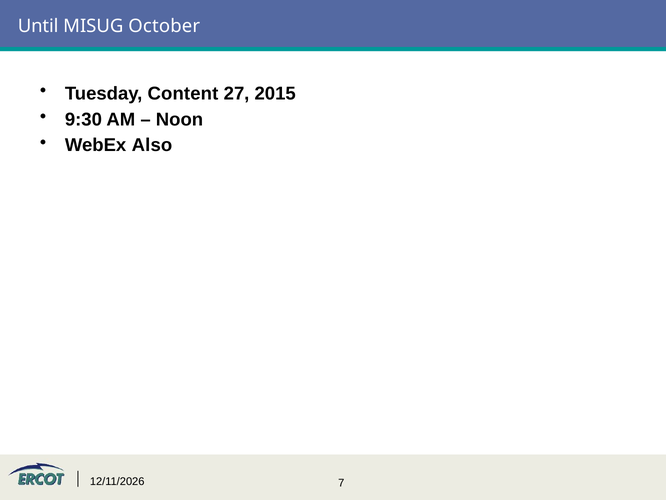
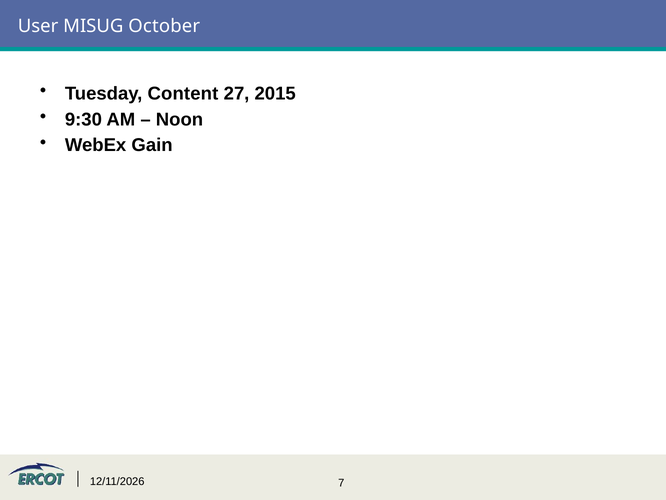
Until: Until -> User (38, 26)
Also: Also -> Gain (152, 145)
